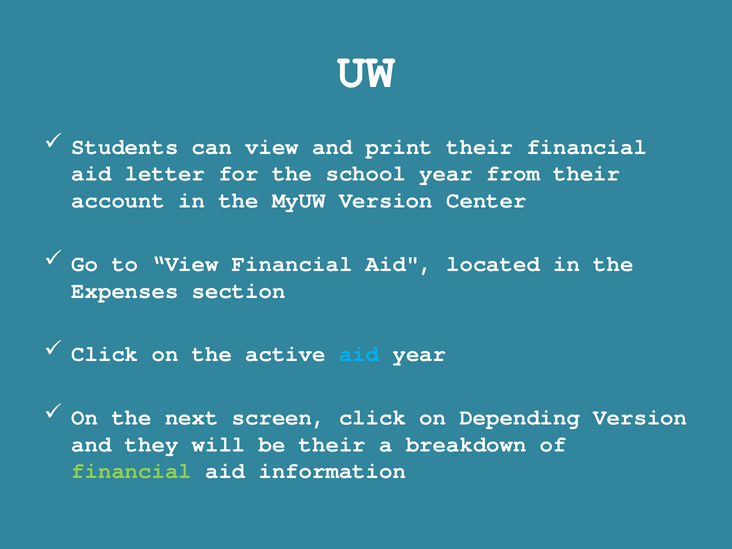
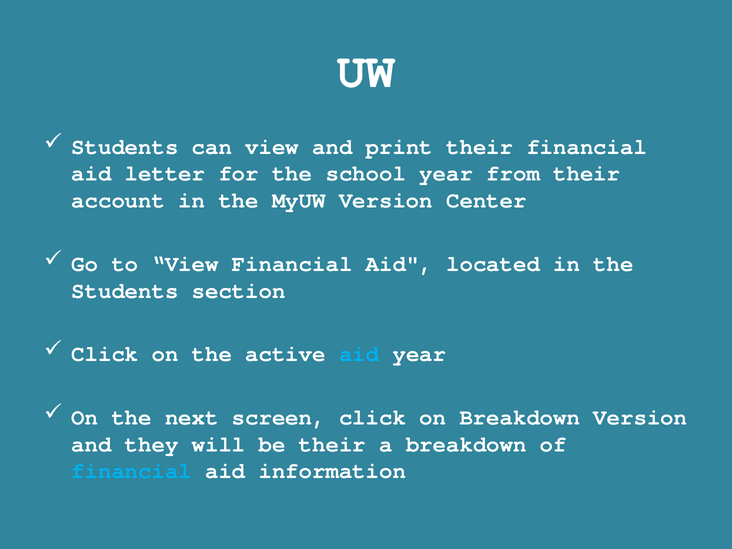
Expenses: Expenses -> Students (125, 291)
on Depending: Depending -> Breakdown (520, 417)
financial colour: light green -> light blue (132, 471)
